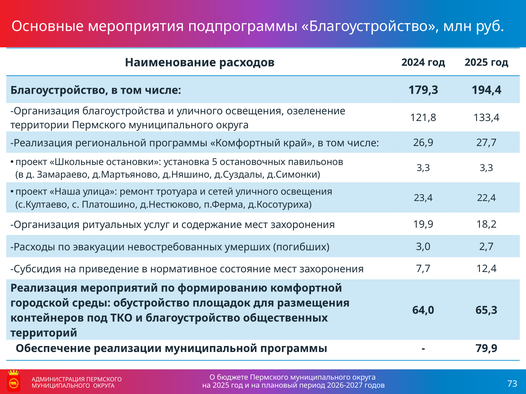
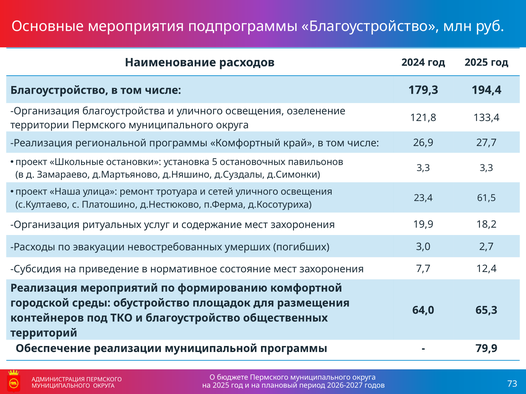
22,4: 22,4 -> 61,5 (486, 198)
